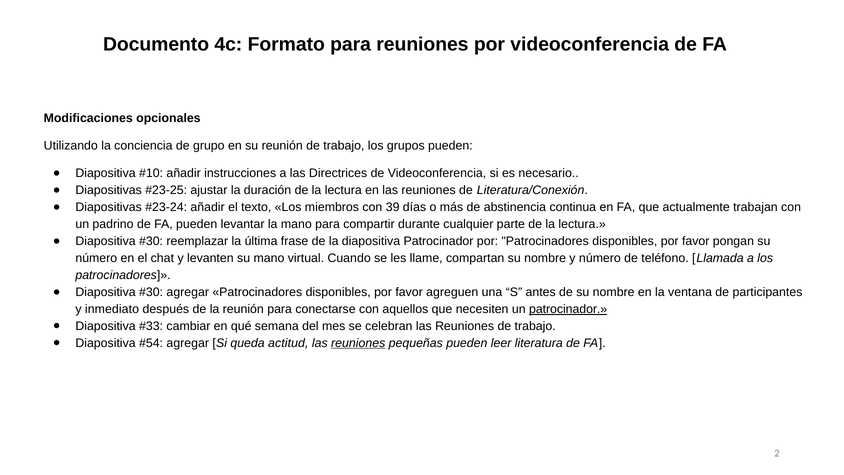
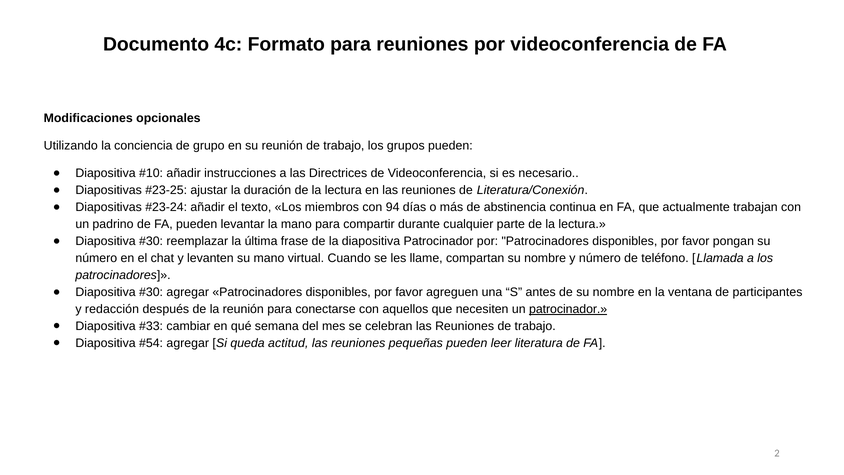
39: 39 -> 94 (393, 207)
inmediato: inmediato -> redacción (112, 309)
reuniones underline: present -> none (358, 343)
